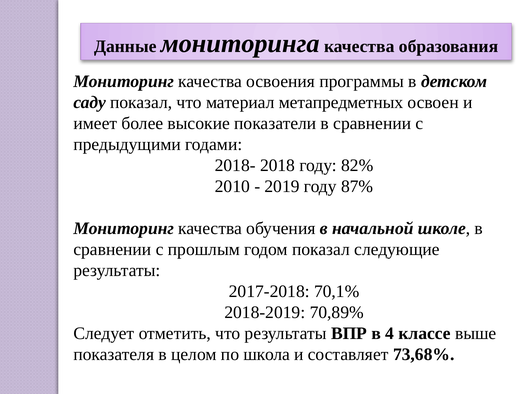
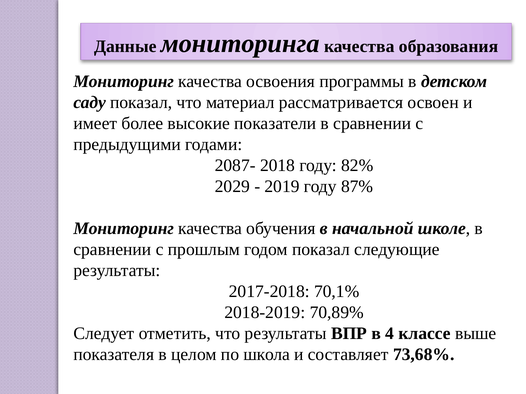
метапредметных: метапредметных -> рассматривается (341, 102)
2018-: 2018- -> 2087- (235, 166)
2010: 2010 -> 2029 (232, 187)
